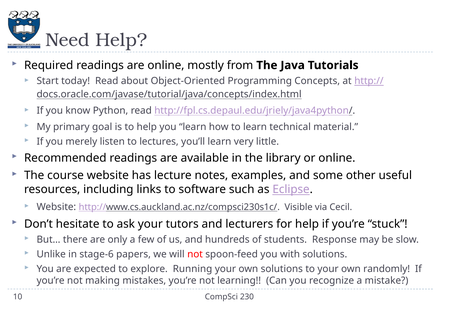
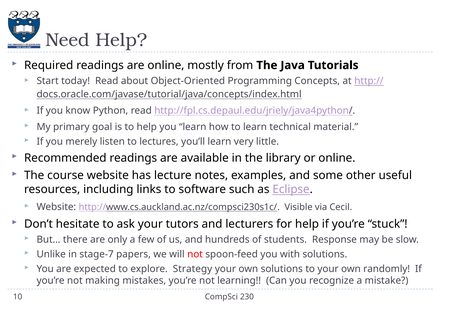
stage-6: stage-6 -> stage-7 (97, 254)
Running: Running -> Strategy (193, 269)
